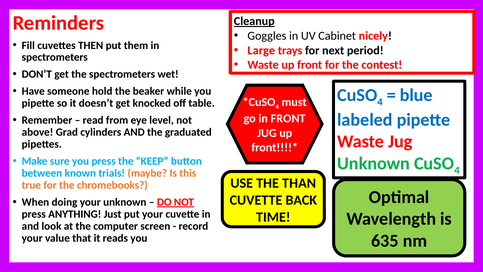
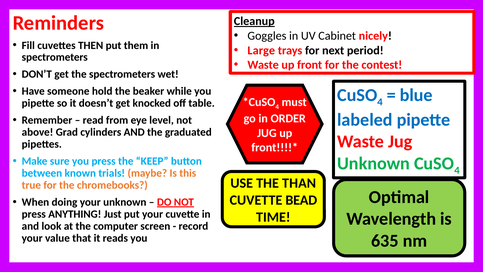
in FRONT: FRONT -> ORDER (288, 119)
BACK: BACK -> BEAD (301, 200)
